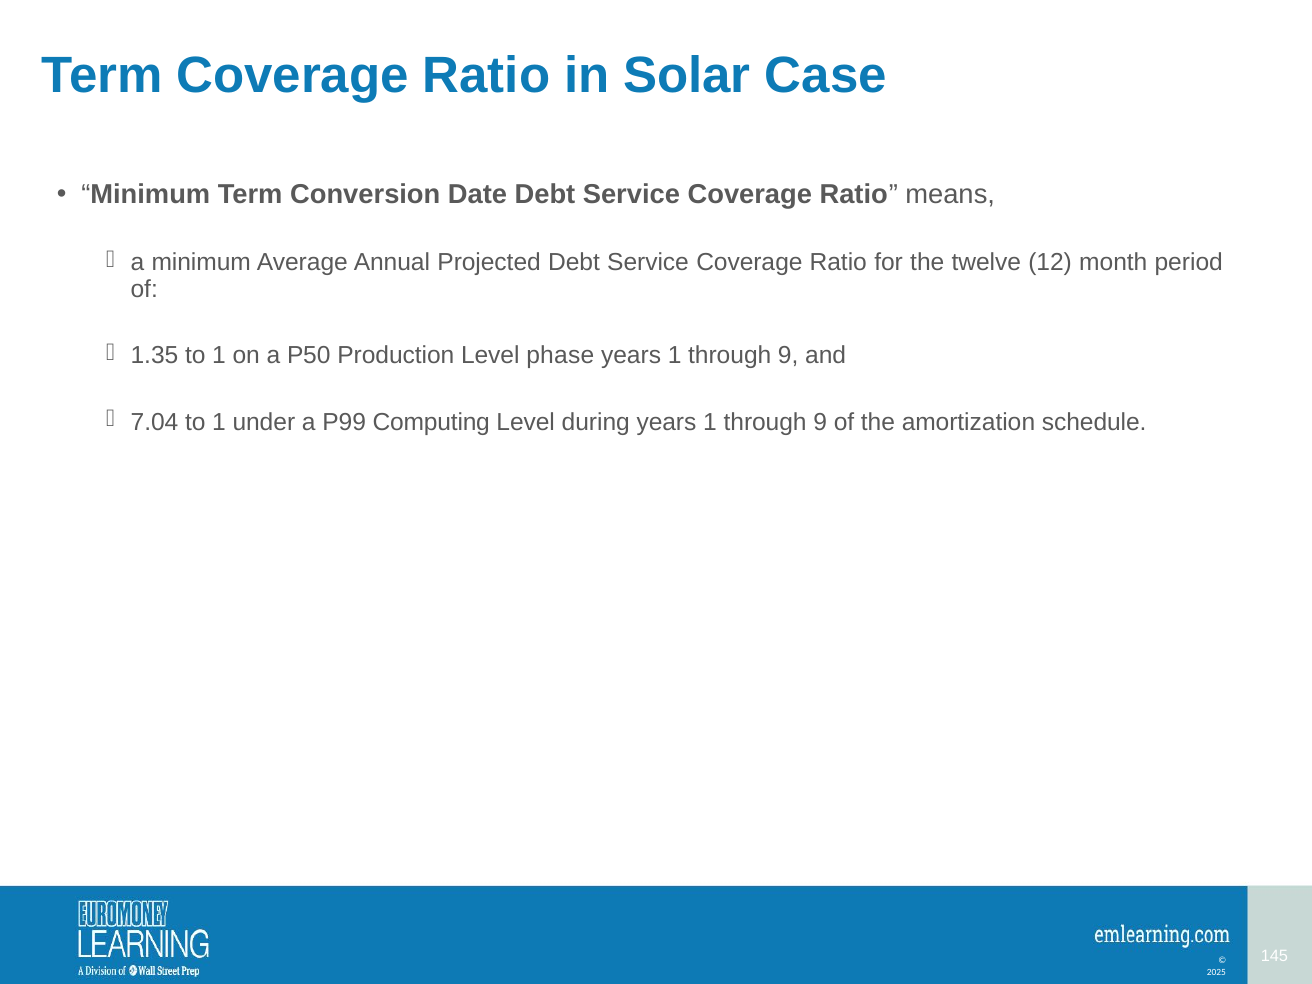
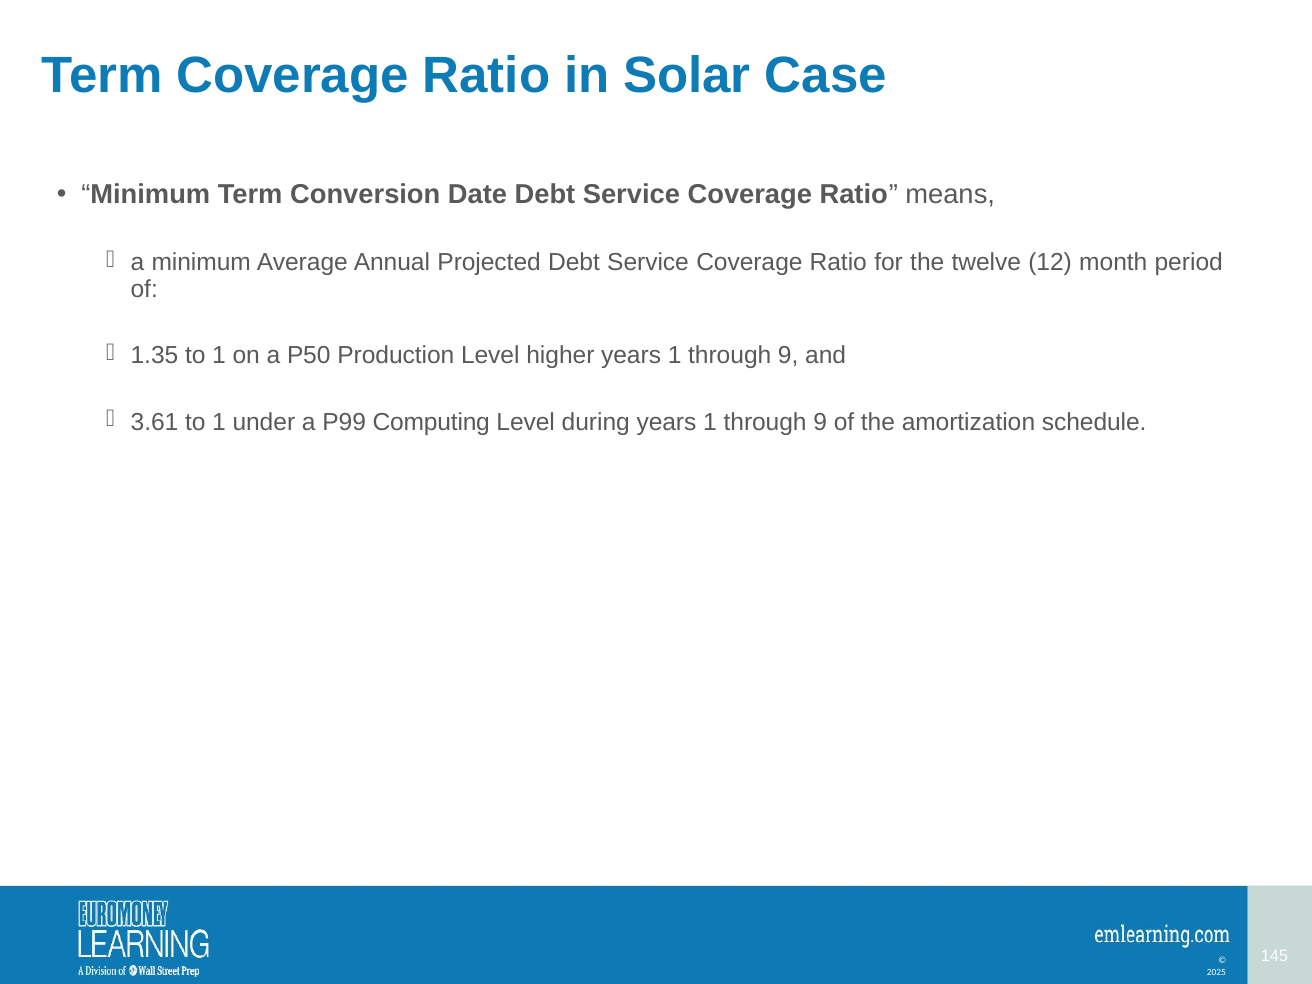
phase: phase -> higher (560, 356)
7.04: 7.04 -> 3.61 (154, 422)
